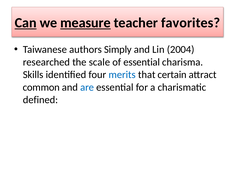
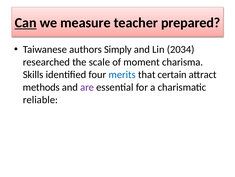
measure underline: present -> none (85, 23)
favorites: favorites -> prepared (191, 23)
2004: 2004 -> 2034 (181, 49)
of essential: essential -> moment (142, 62)
common: common -> methods (41, 87)
are colour: blue -> purple (87, 87)
defined: defined -> reliable (40, 99)
